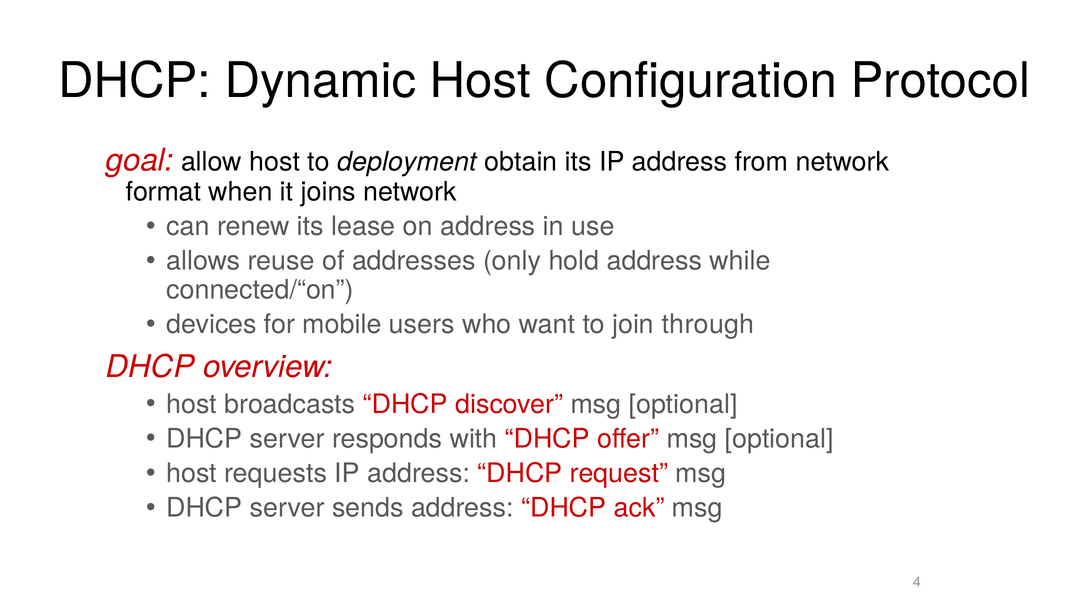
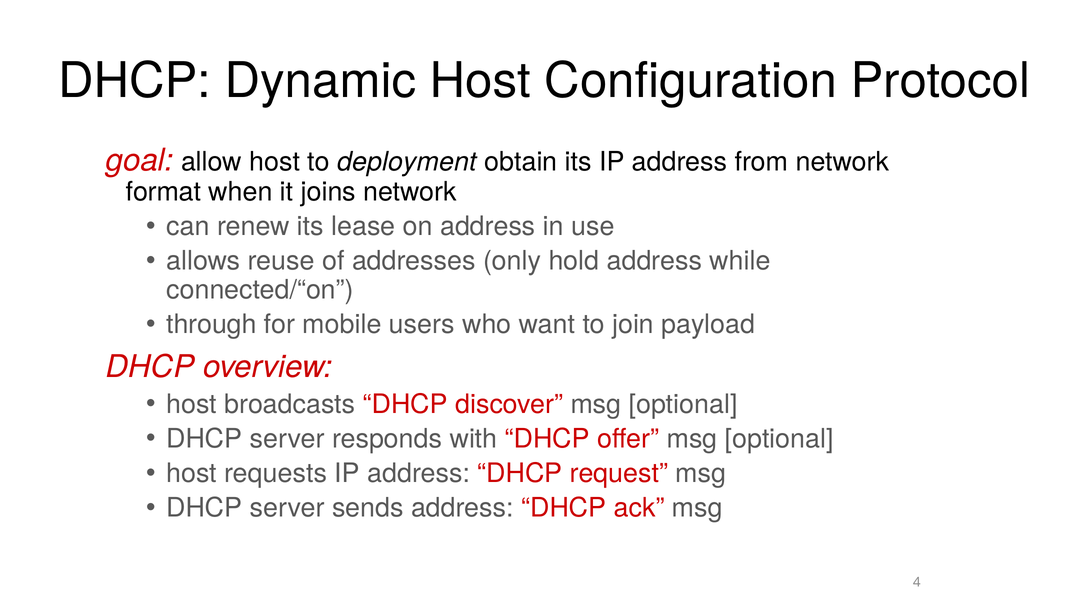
devices: devices -> through (211, 325)
through: through -> payload (708, 325)
